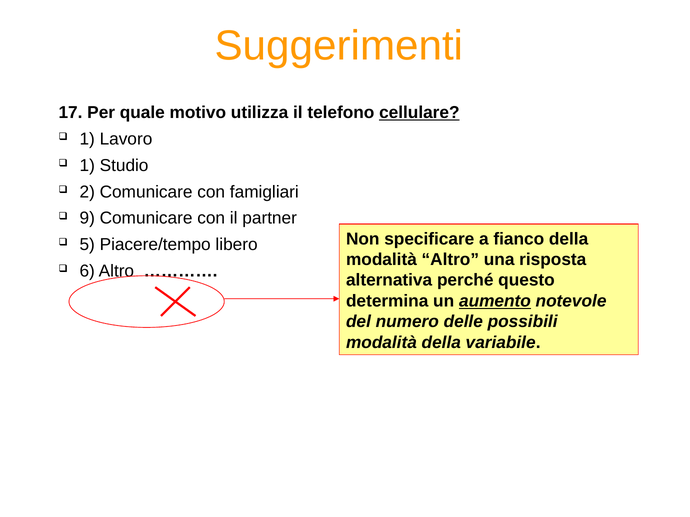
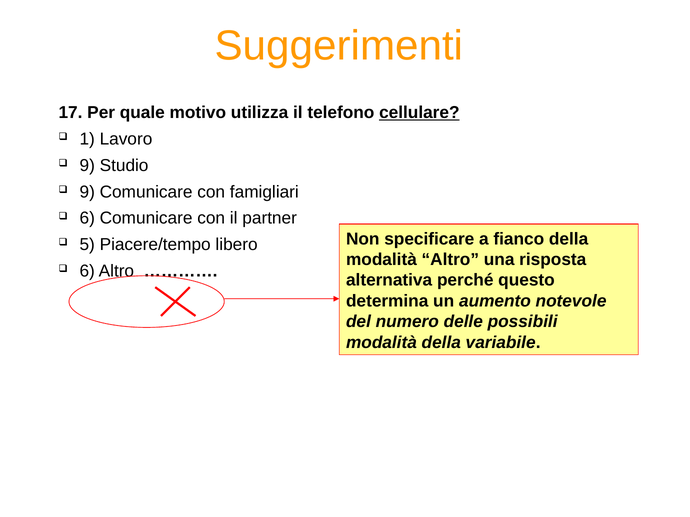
1: 1 -> 9 (87, 166)
2: 2 -> 9 (87, 192)
9: 9 -> 6 (87, 219)
aumento underline: present -> none (495, 301)
